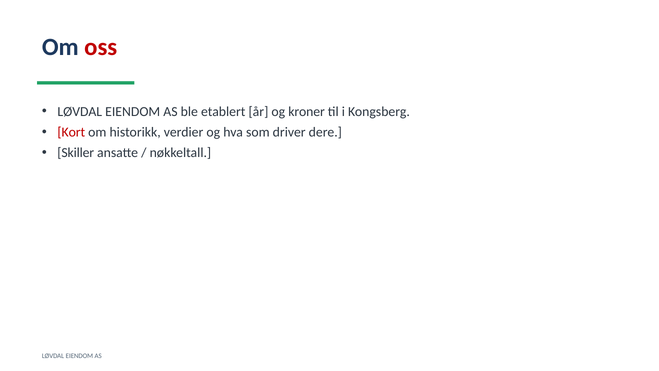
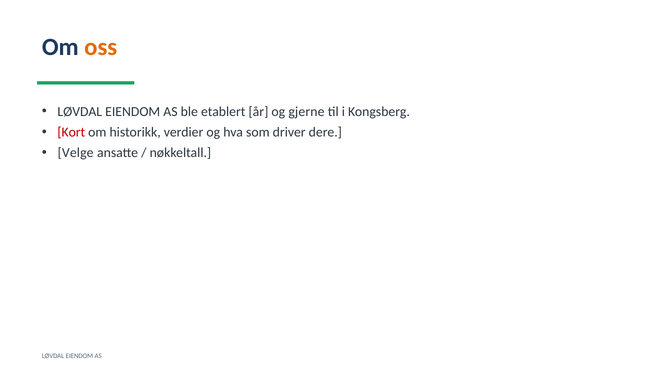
oss colour: red -> orange (101, 47)
kroner: kroner -> gjerne (306, 112)
Skiller: Skiller -> Velge (76, 153)
